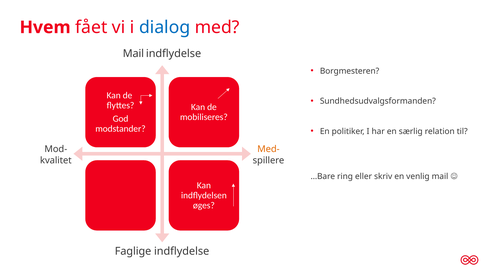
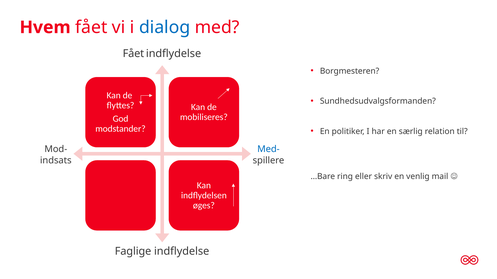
Mail: Mail -> Fået (133, 54)
Med- colour: orange -> blue (268, 150)
kvalitet: kvalitet -> indsats (56, 161)
